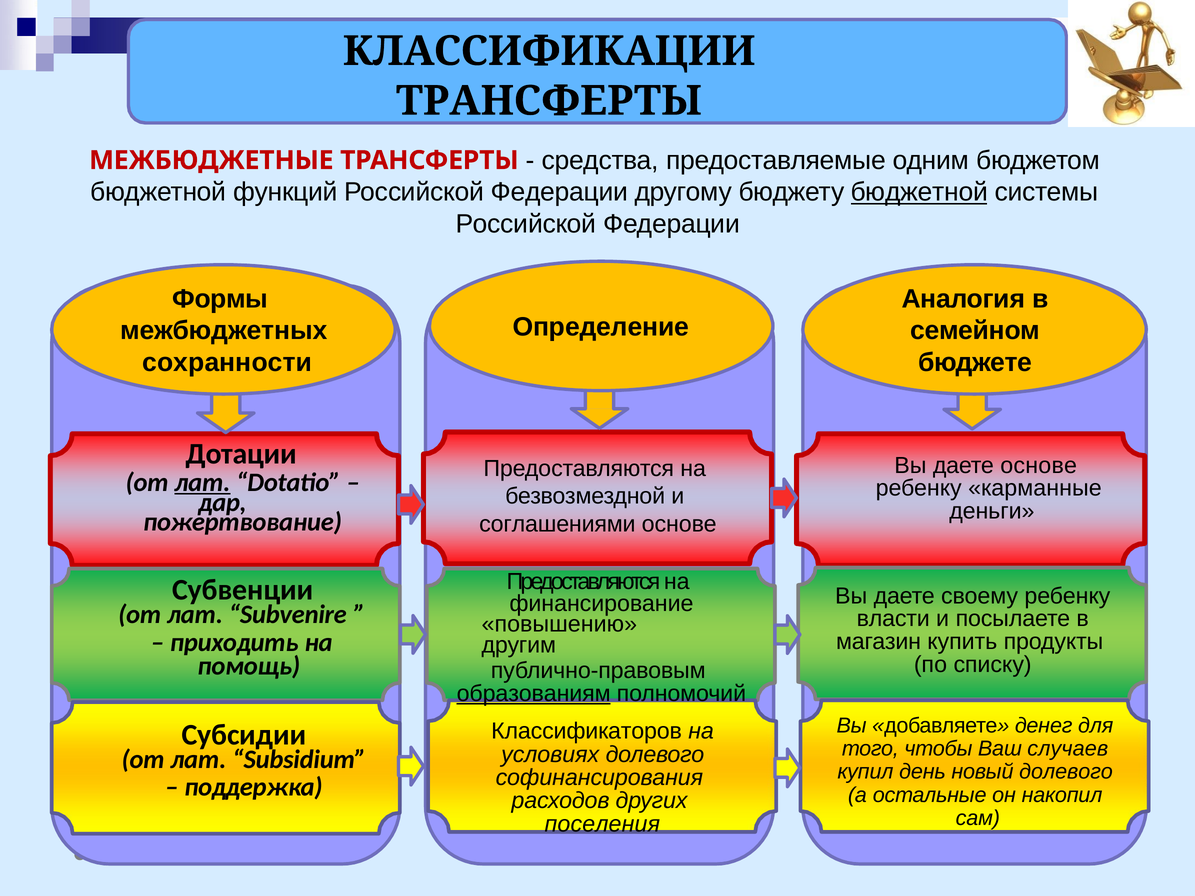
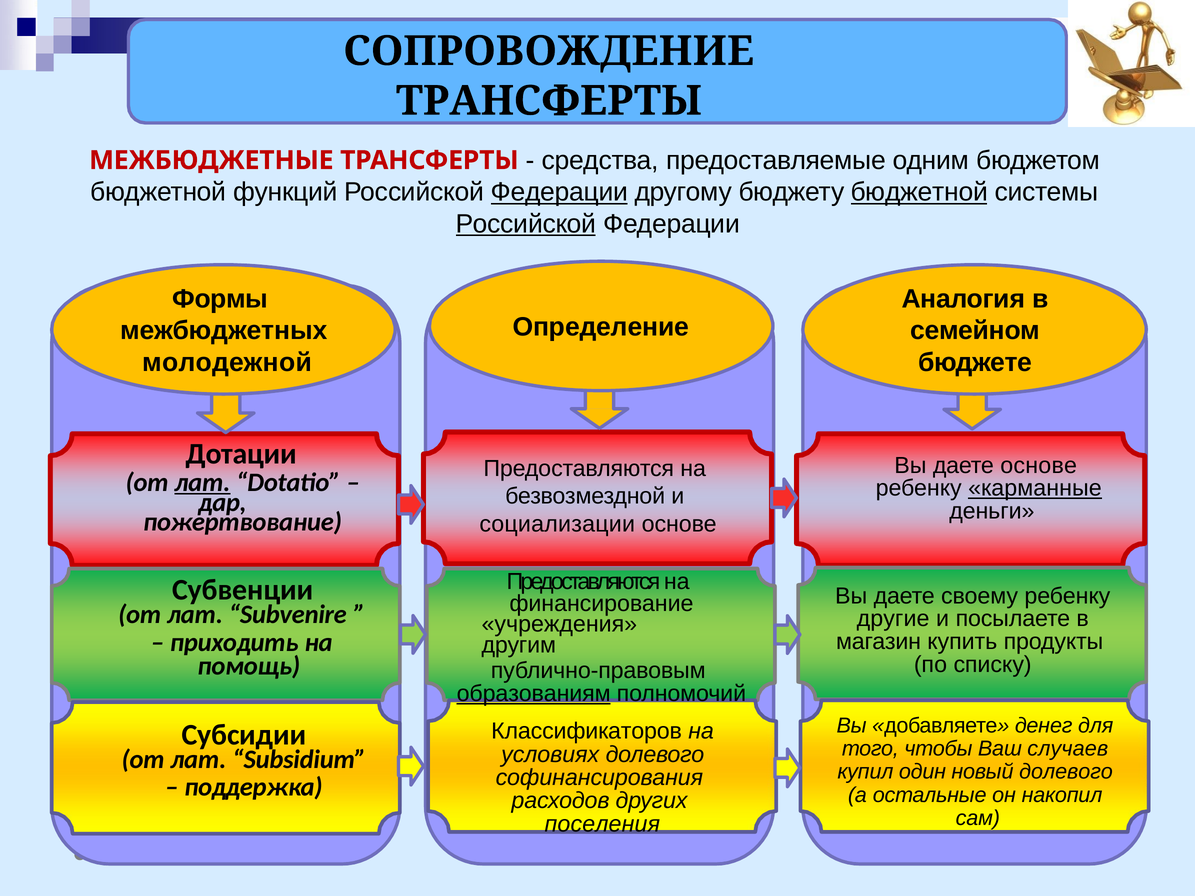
КЛАССИФИКАЦИИ: КЛАССИФИКАЦИИ -> СОПРОВОЖДЕНИЕ (549, 51)
Федерации underline: none -> present (559, 192)
Российской underline: none -> present (526, 224)
сохранности: сохранности -> молодежной (227, 363)
карманные underline: none -> present (1035, 488)
соглашениями: соглашениями -> социализации (557, 524)
власти: власти -> другие (893, 619)
повышению: повышению -> учреждения (559, 624)
день: день -> один (923, 772)
